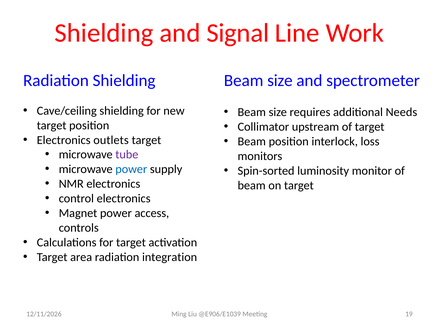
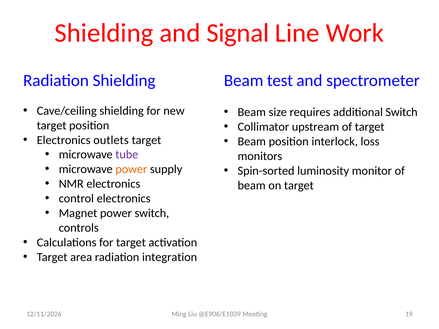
size: size -> test (280, 80)
additional Needs: Needs -> Switch (402, 112)
power colour: blue -> orange (131, 169)
power access: access -> switch (152, 213)
